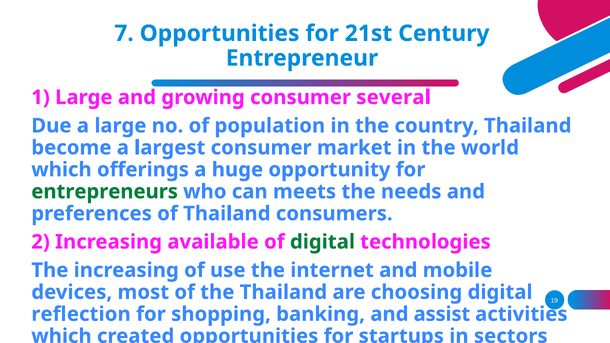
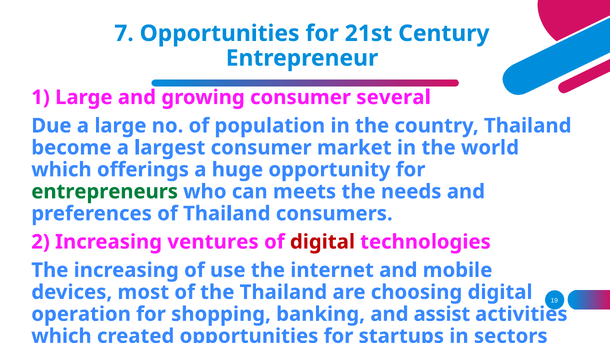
available: available -> ventures (213, 242)
digital colour: green -> red (322, 242)
reflection: reflection -> operation (81, 314)
